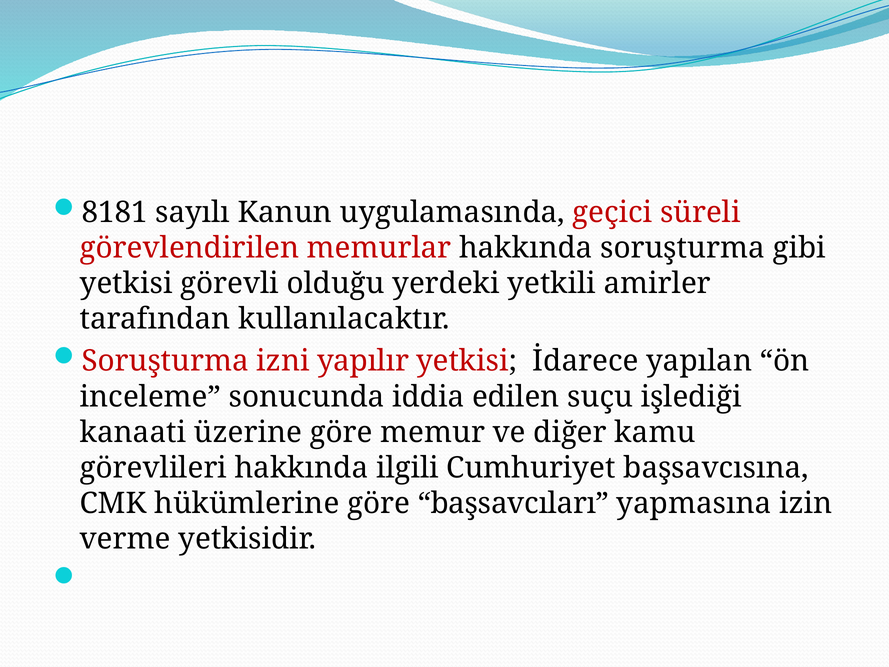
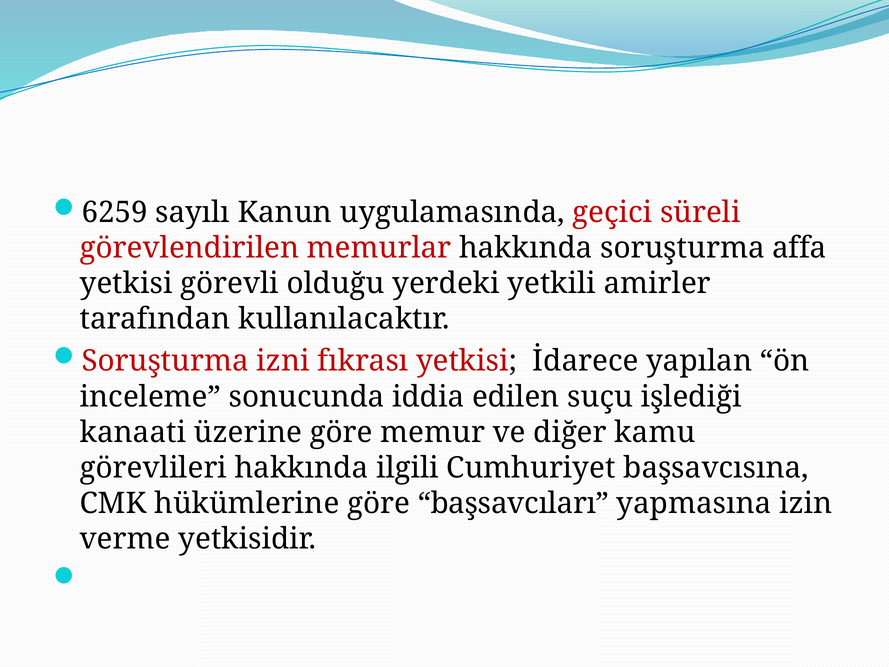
8181: 8181 -> 6259 (115, 212)
gibi: gibi -> affa (799, 248)
yapılır: yapılır -> fıkrası (363, 361)
